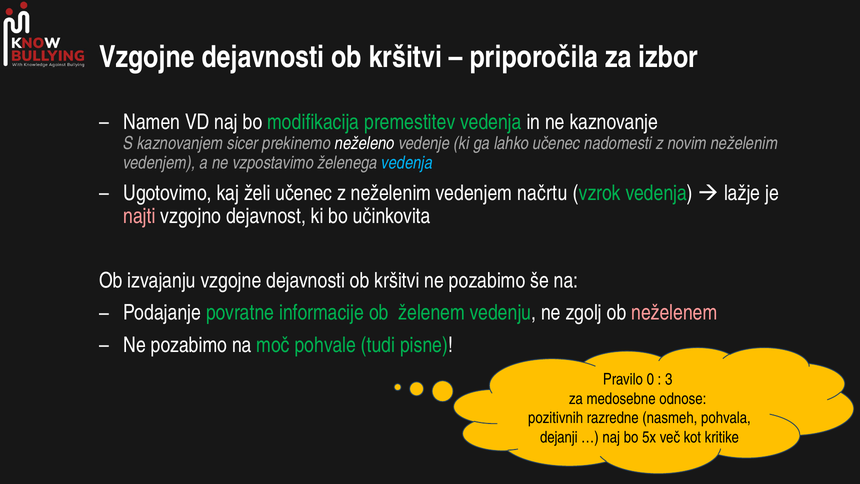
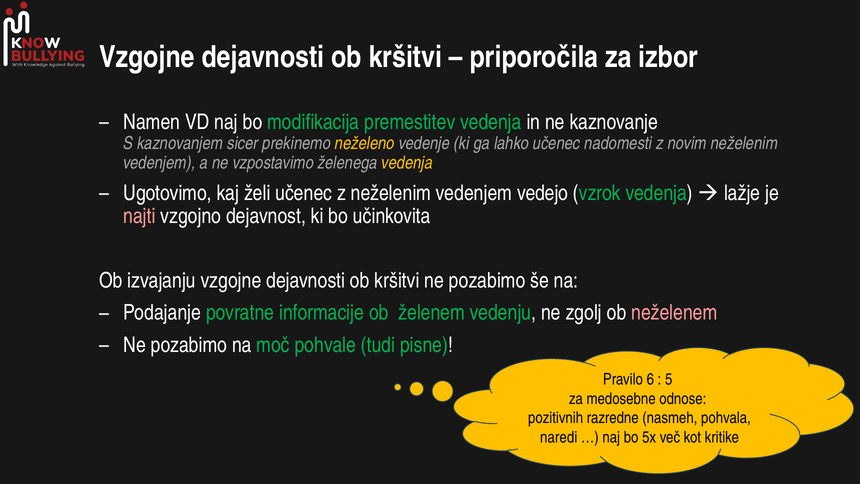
neželeno colour: white -> yellow (365, 143)
vedenja colour: light blue -> yellow (407, 163)
načrtu: načrtu -> vedejo (543, 193)
0: 0 -> 6 (650, 379)
3: 3 -> 5 (669, 379)
dejanji: dejanji -> naredi (559, 437)
